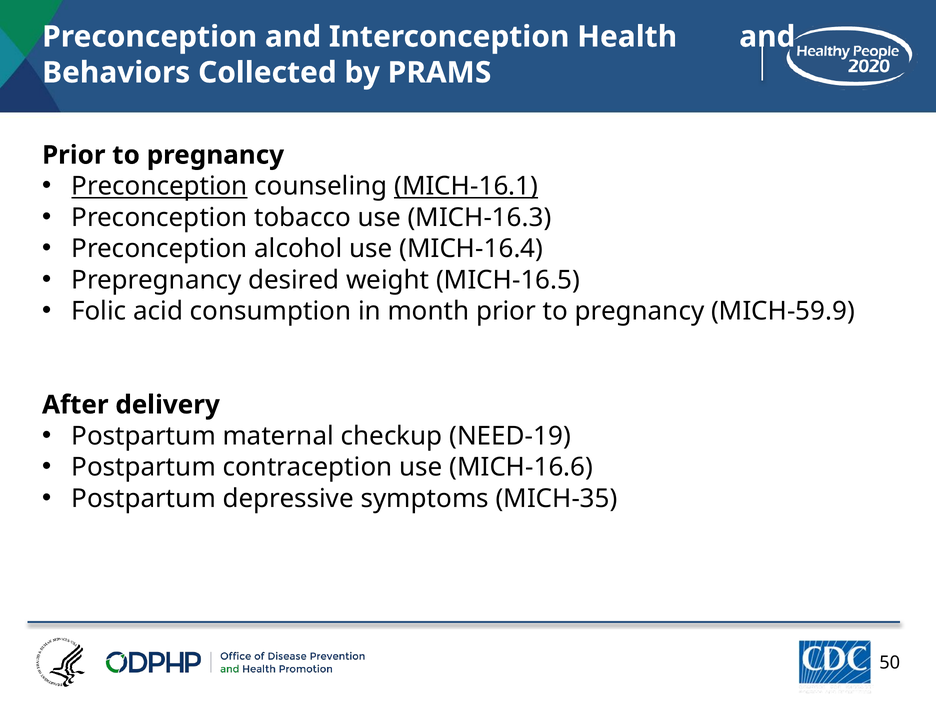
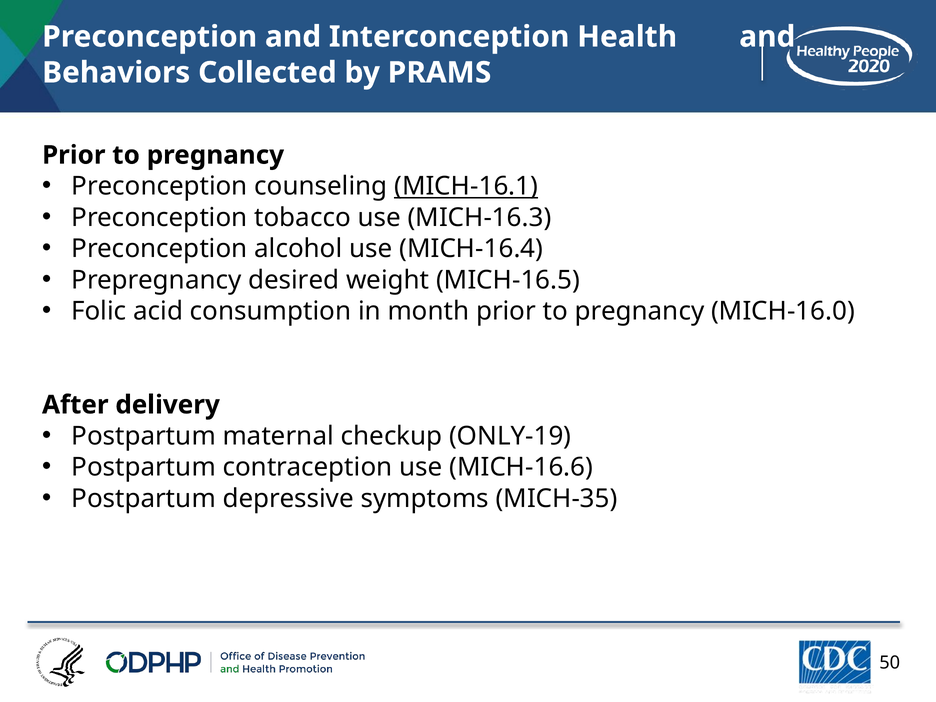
Preconception underline: present -> none (159, 186)
MICH-59.9: MICH-59.9 -> MICH-16.0 (783, 311)
NEED-19: NEED-19 -> ONLY-19 (510, 436)
